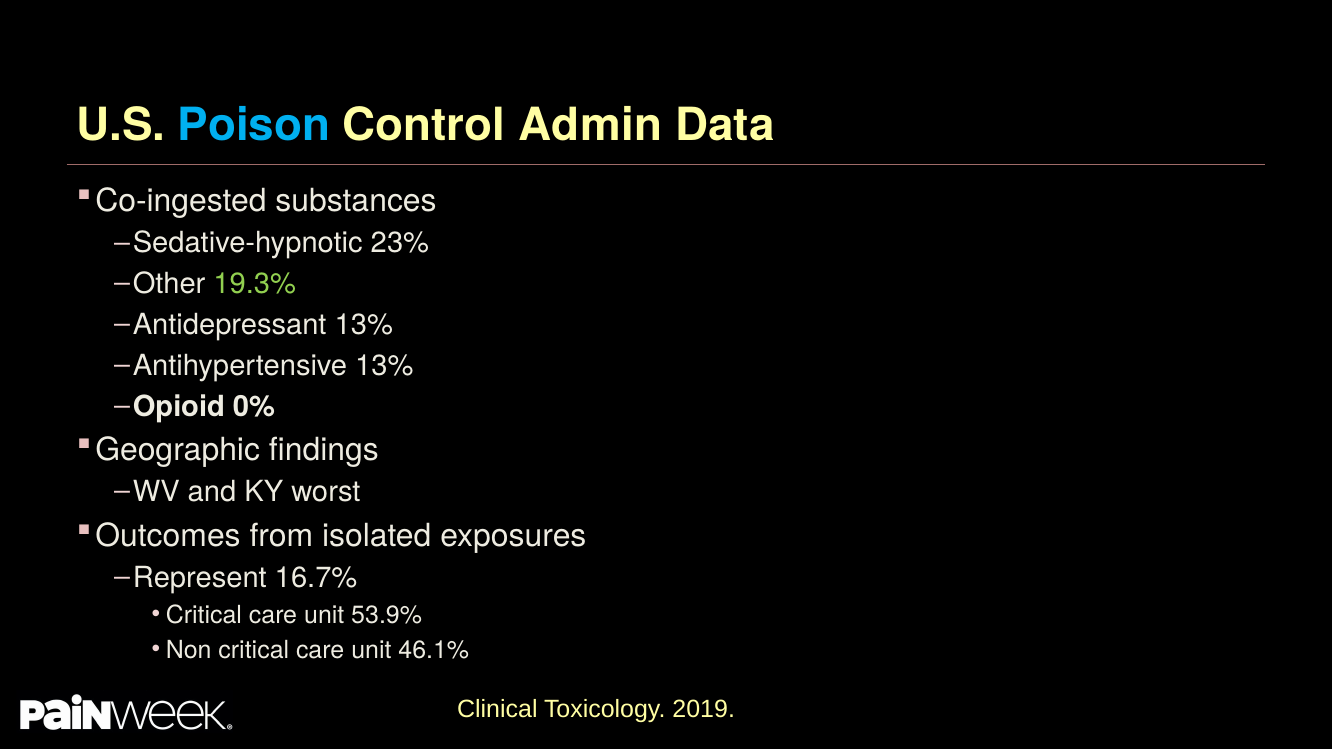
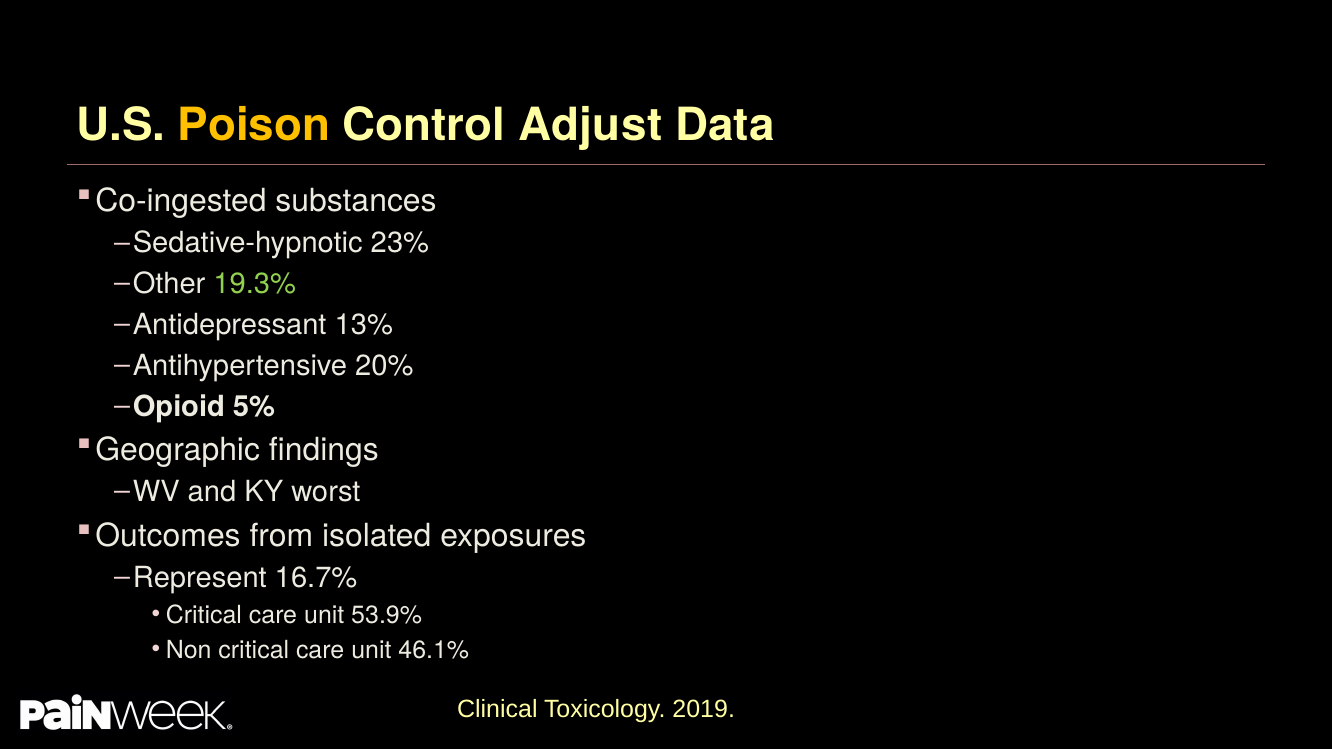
Poison colour: light blue -> yellow (254, 126)
Admin: Admin -> Adjust (590, 126)
Antihypertensive 13%: 13% -> 20% (384, 366)
0%: 0% -> 5% (254, 407)
